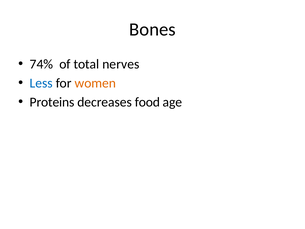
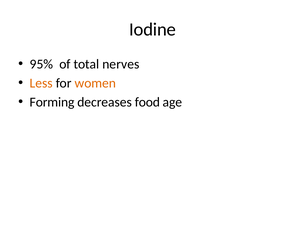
Bones: Bones -> Iodine (153, 30)
74%: 74% -> 95% (41, 64)
Less colour: blue -> orange (41, 83)
Proteins: Proteins -> Forming (52, 102)
